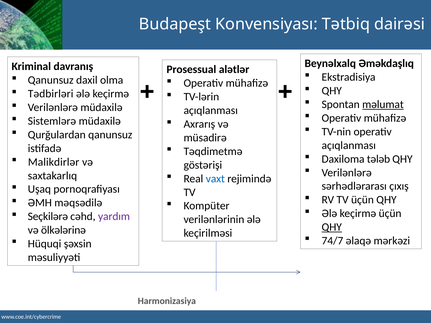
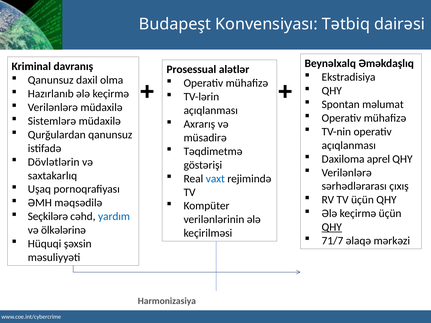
Tədbirləri: Tədbirləri -> Hazırlanıb (51, 94)
məlumat underline: present -> none (383, 105)
tələb: tələb -> aprel (378, 159)
Malikdirlər: Malikdirlər -> Dövlətlərin (54, 162)
yardım colour: purple -> blue (114, 217)
74/7: 74/7 -> 71/7 (332, 241)
